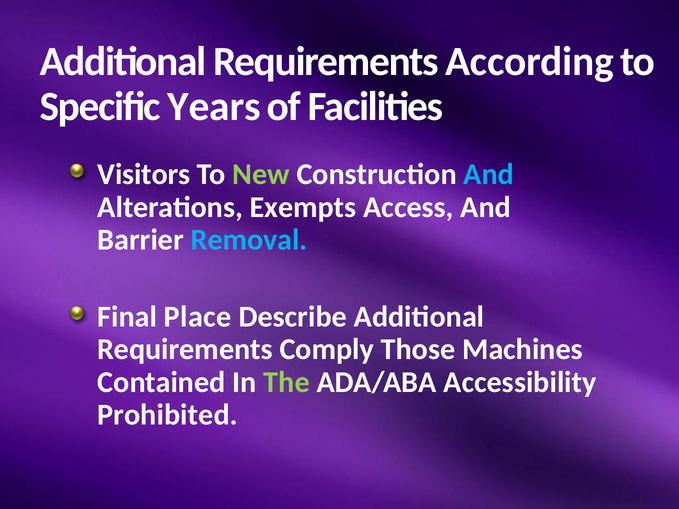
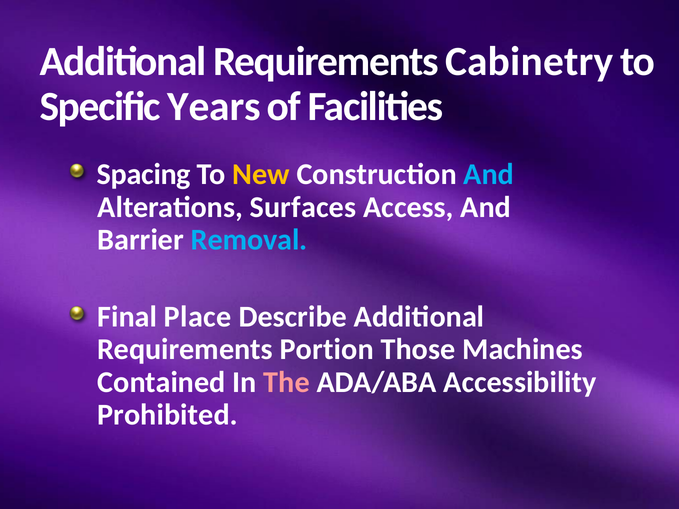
According: According -> Cabinetry (529, 62)
Visitors: Visitors -> Spacing (144, 175)
New colour: light green -> yellow (261, 175)
Exempts: Exempts -> Surfaces (303, 207)
Comply: Comply -> Portion (327, 350)
The colour: light green -> pink (287, 382)
